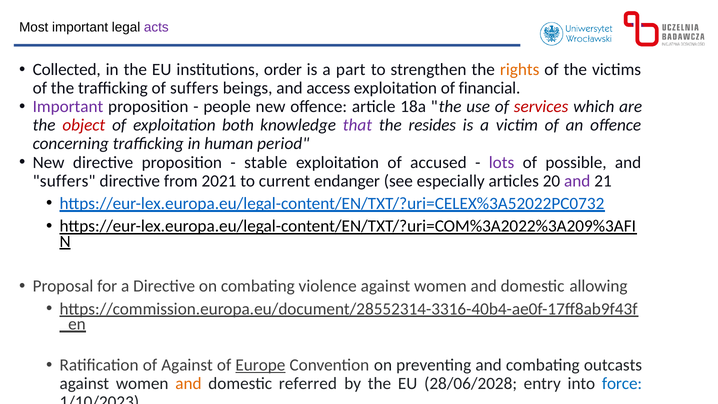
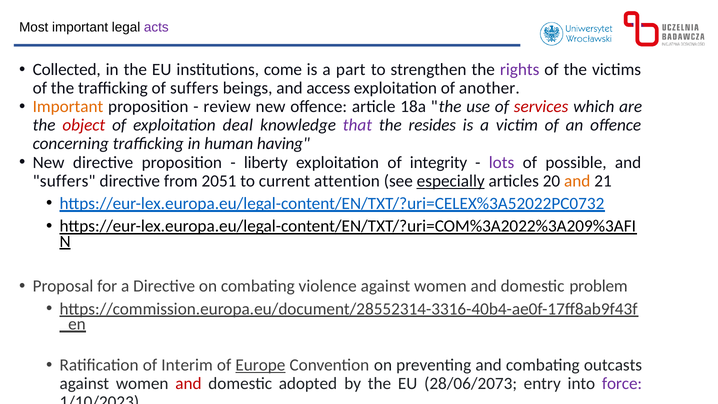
order: order -> come (283, 69)
rights colour: orange -> purple (520, 69)
financial: financial -> another (489, 88)
Important colour: purple -> orange (68, 107)
people: people -> review (227, 107)
both: both -> deal (238, 125)
period: period -> having (283, 144)
stable: stable -> liberty (266, 162)
accused: accused -> integrity (439, 162)
2021: 2021 -> 2051 (219, 181)
endanger: endanger -> attention (347, 181)
especially underline: none -> present (451, 181)
and colour: purple -> orange (577, 181)
allowing: allowing -> problem (599, 286)
of Against: Against -> Interim (187, 365)
and colour: orange -> red (188, 384)
referred: referred -> adopted (308, 384)
28/06/2028: 28/06/2028 -> 28/06/2073 (471, 384)
force colour: blue -> purple (622, 384)
